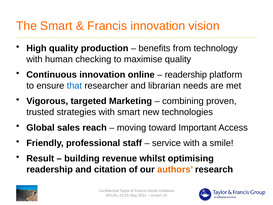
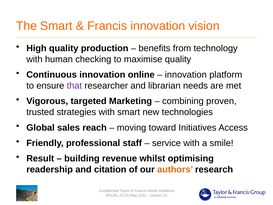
readership: readership -> innovation (186, 75)
that colour: blue -> purple (74, 86)
toward Important: Important -> Initiatives (197, 127)
